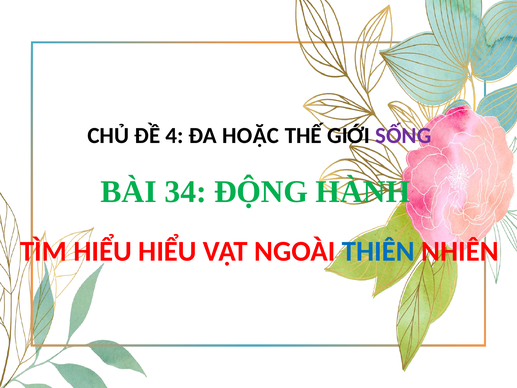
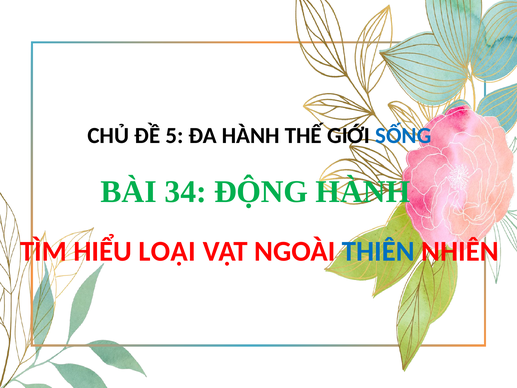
4: 4 -> 5 (174, 136)
ĐA HOẶC: HOẶC -> HÀNH (251, 136)
SỐNG colour: purple -> blue (403, 136)
HIỂU HIỂU: HIỂU -> LOẠI (167, 251)
